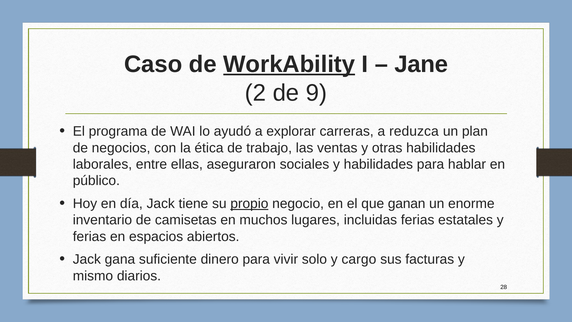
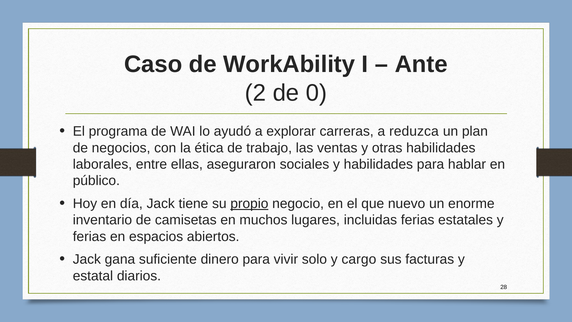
WorkAbility underline: present -> none (289, 64)
Jane: Jane -> Ante (421, 64)
9: 9 -> 0 (316, 93)
ganan: ganan -> nuevo (407, 203)
mismo: mismo -> estatal (93, 276)
